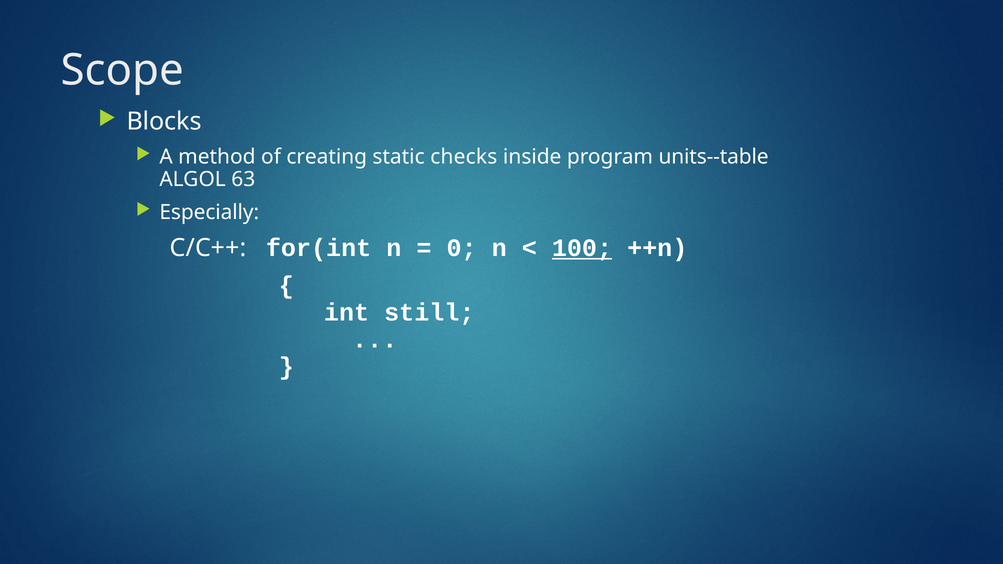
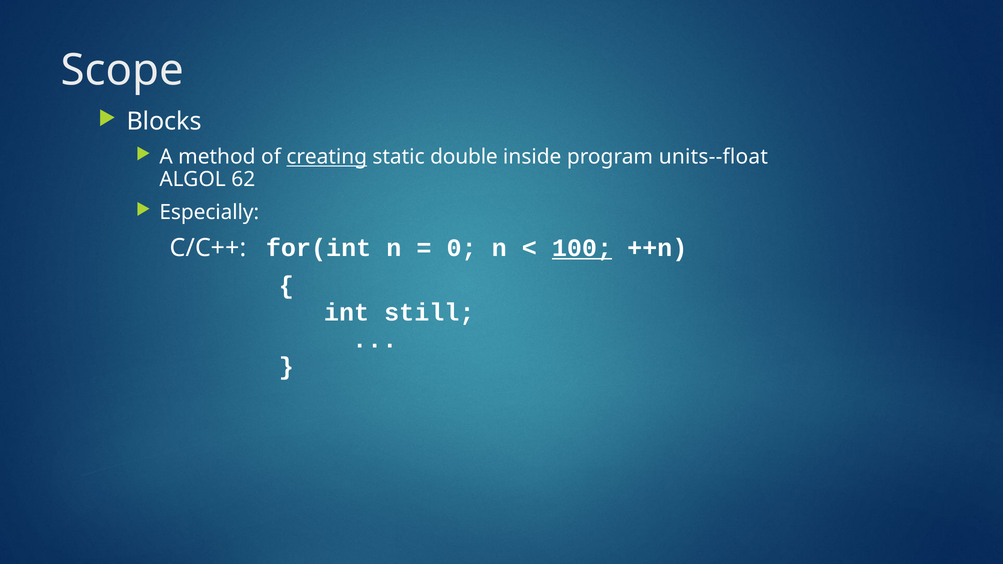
creating underline: none -> present (327, 157)
checks: checks -> double (464, 157)
units--table: units--table -> units--float (713, 157)
63: 63 -> 62 (243, 180)
